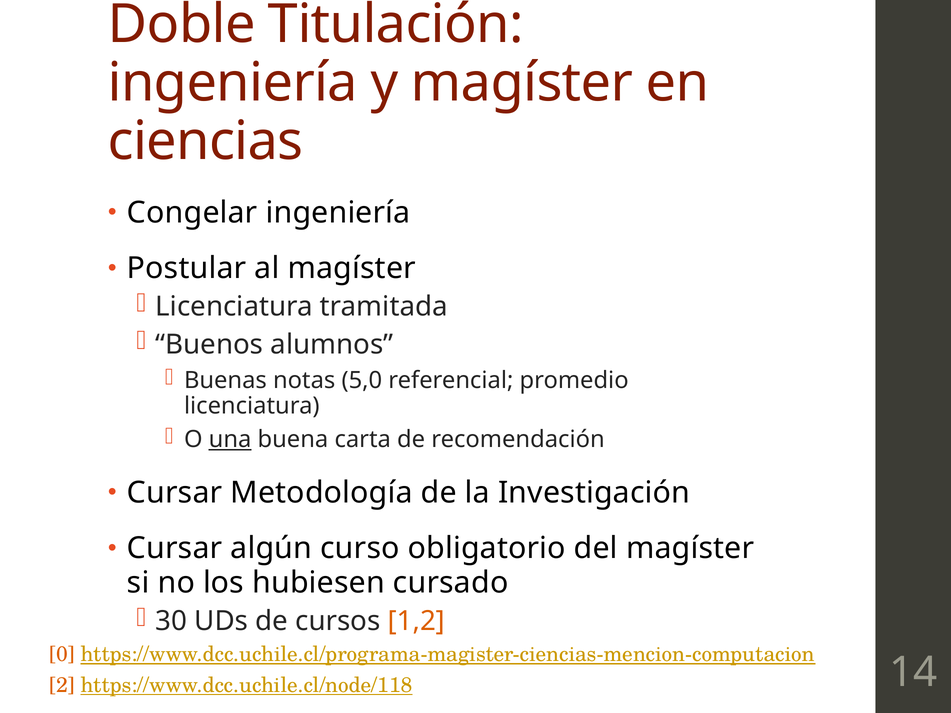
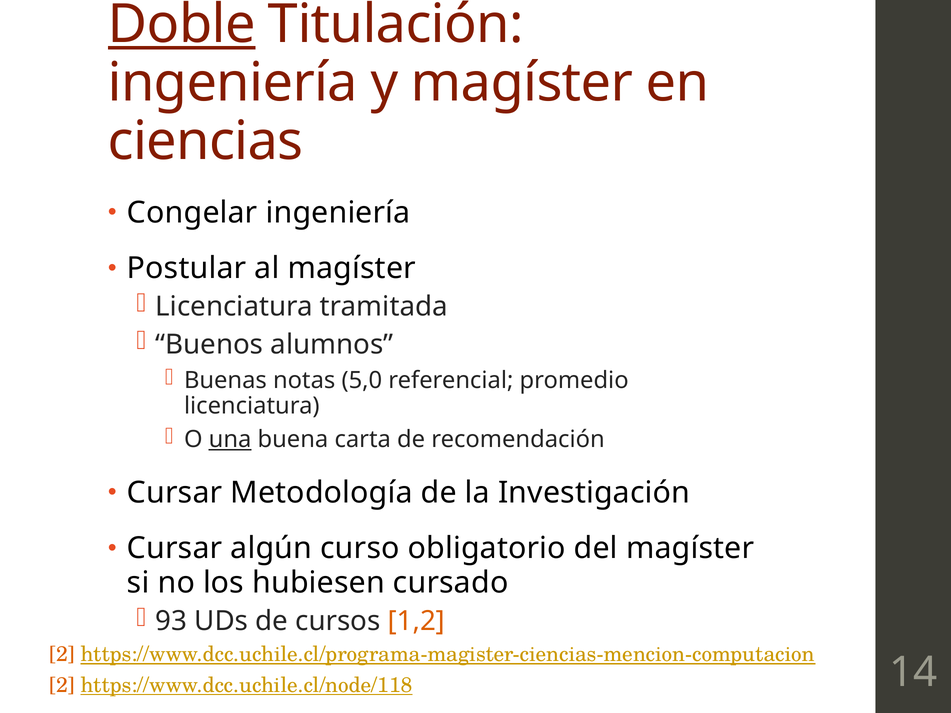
Doble underline: none -> present (182, 25)
30: 30 -> 93 (171, 622)
0: 0 -> 2 (62, 655)
